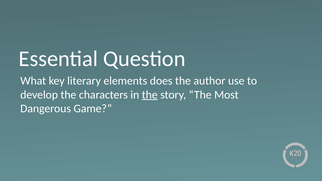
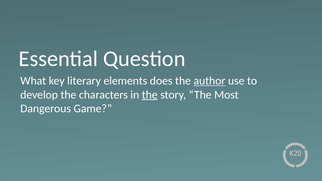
author underline: none -> present (209, 81)
